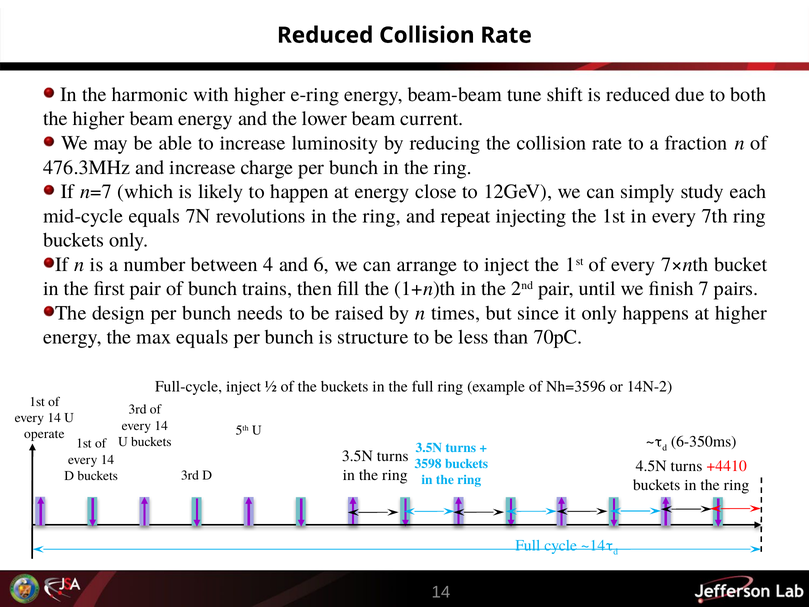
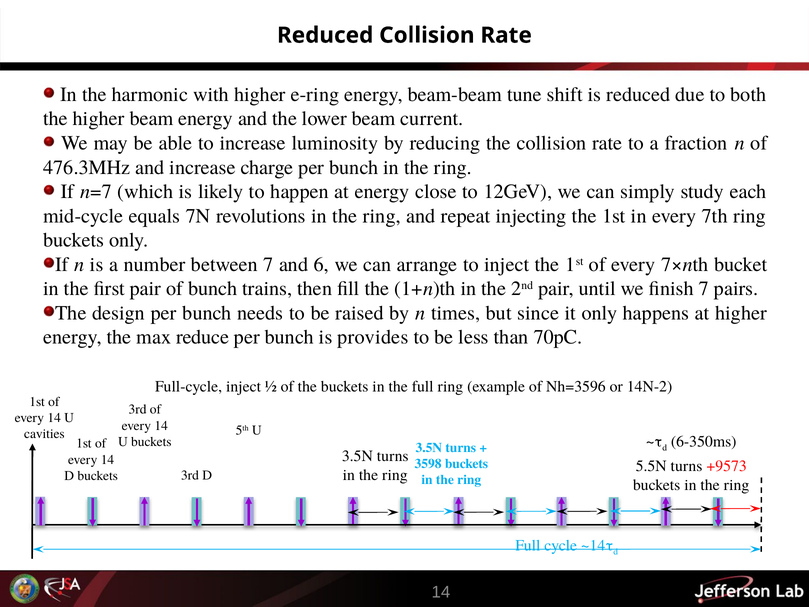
between 4: 4 -> 7 (268, 264)
max equals: equals -> reduce (203, 337)
structure: structure -> provides (373, 337)
operate: operate -> cavities (44, 434)
4.5N: 4.5N -> 5.5N (651, 466)
+4410: +4410 -> +9573 (727, 466)
